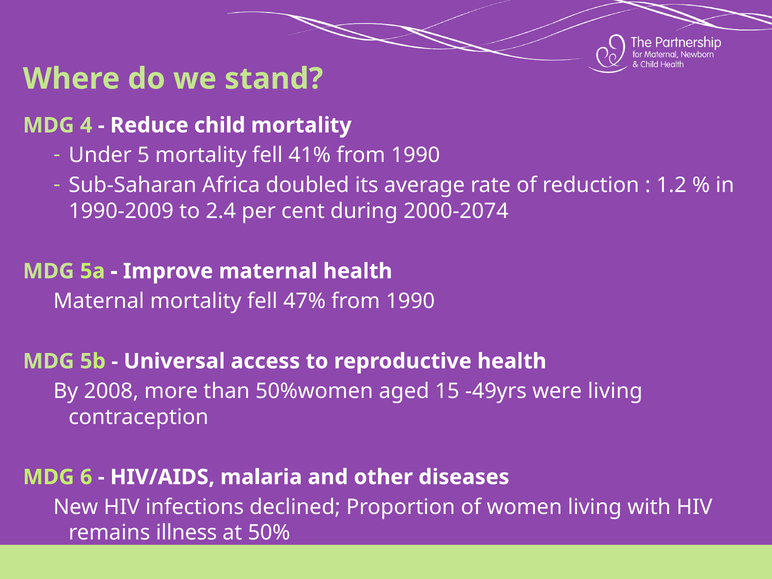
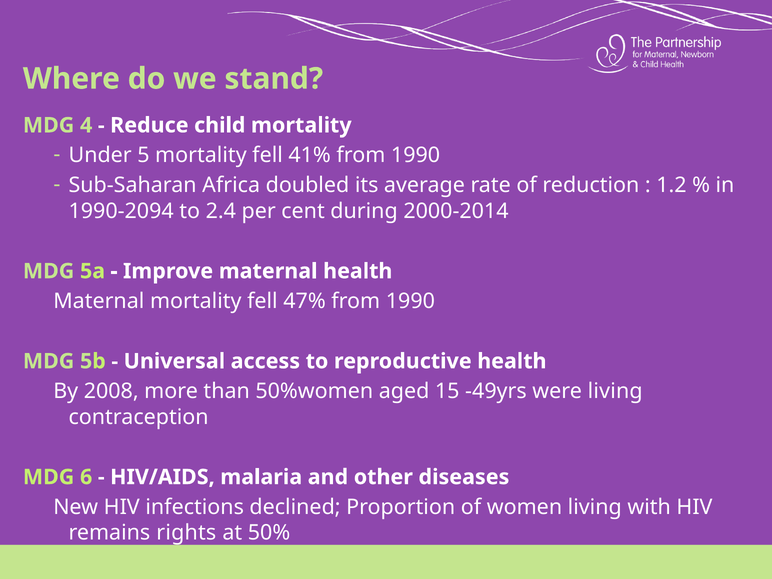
1990-2009: 1990-2009 -> 1990-2094 (121, 211)
2000-2074: 2000-2074 -> 2000-2014 (456, 211)
illness: illness -> rights (186, 533)
